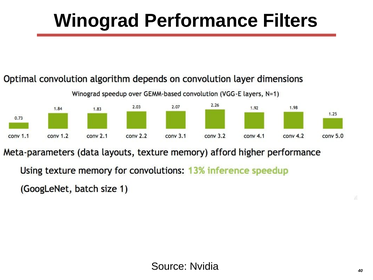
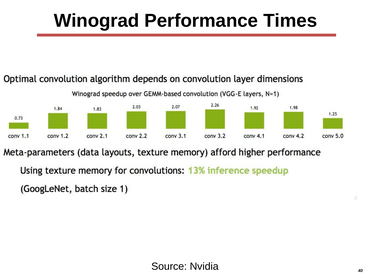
Filters: Filters -> Times (290, 21)
